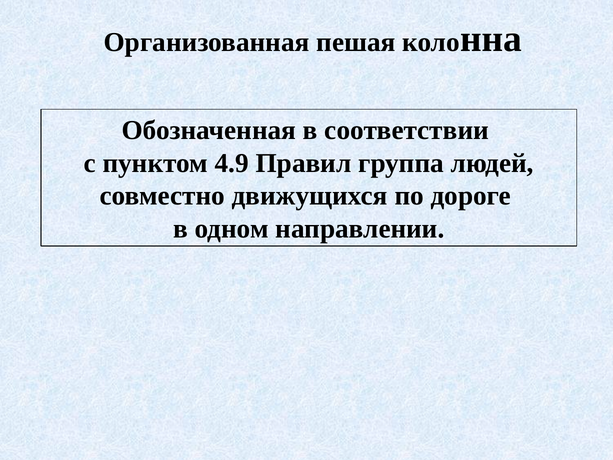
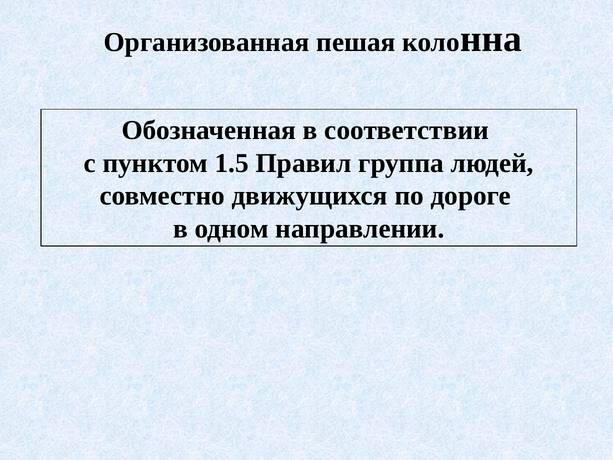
4.9: 4.9 -> 1.5 (232, 163)
